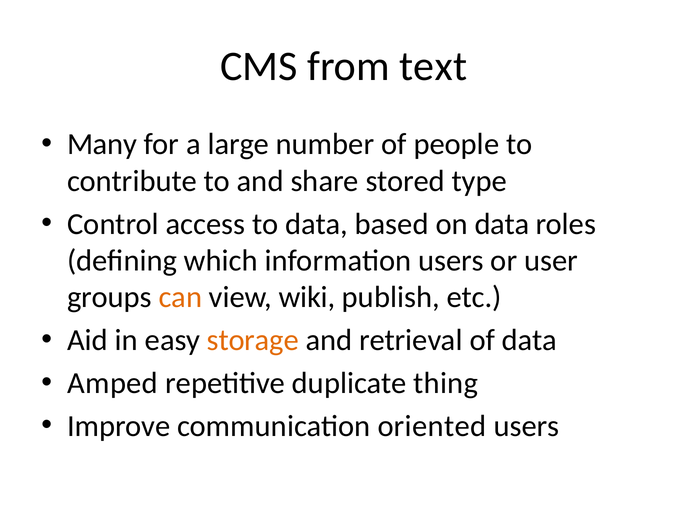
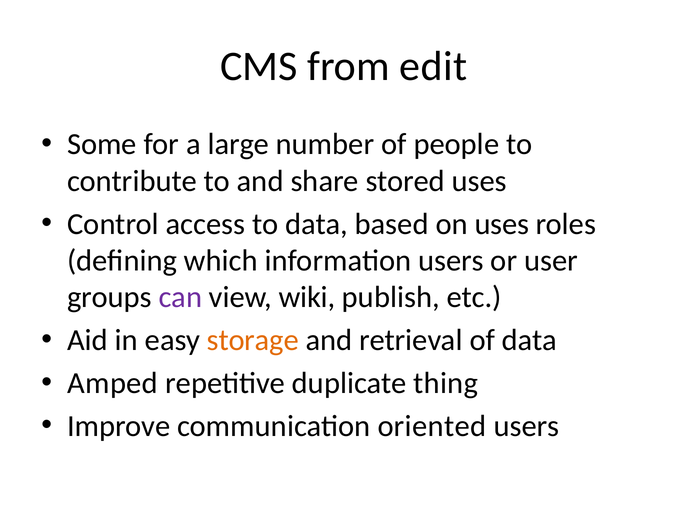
text: text -> edit (433, 67)
Many: Many -> Some (102, 144)
stored type: type -> uses (479, 181)
on data: data -> uses (502, 224)
can colour: orange -> purple (180, 297)
